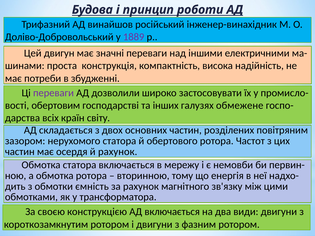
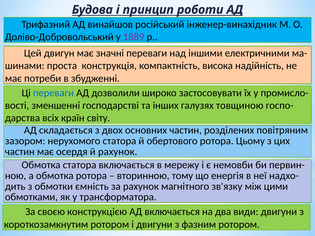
переваги colour: purple -> blue (53, 93)
обертовим: обертовим -> зменшенні (56, 106)
обмежене: обмежене -> товщиною (240, 106)
Частот: Частот -> Цьому (250, 141)
